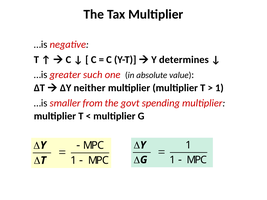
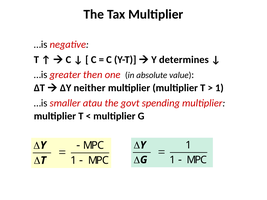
such: such -> then (93, 75)
from: from -> atau (93, 103)
